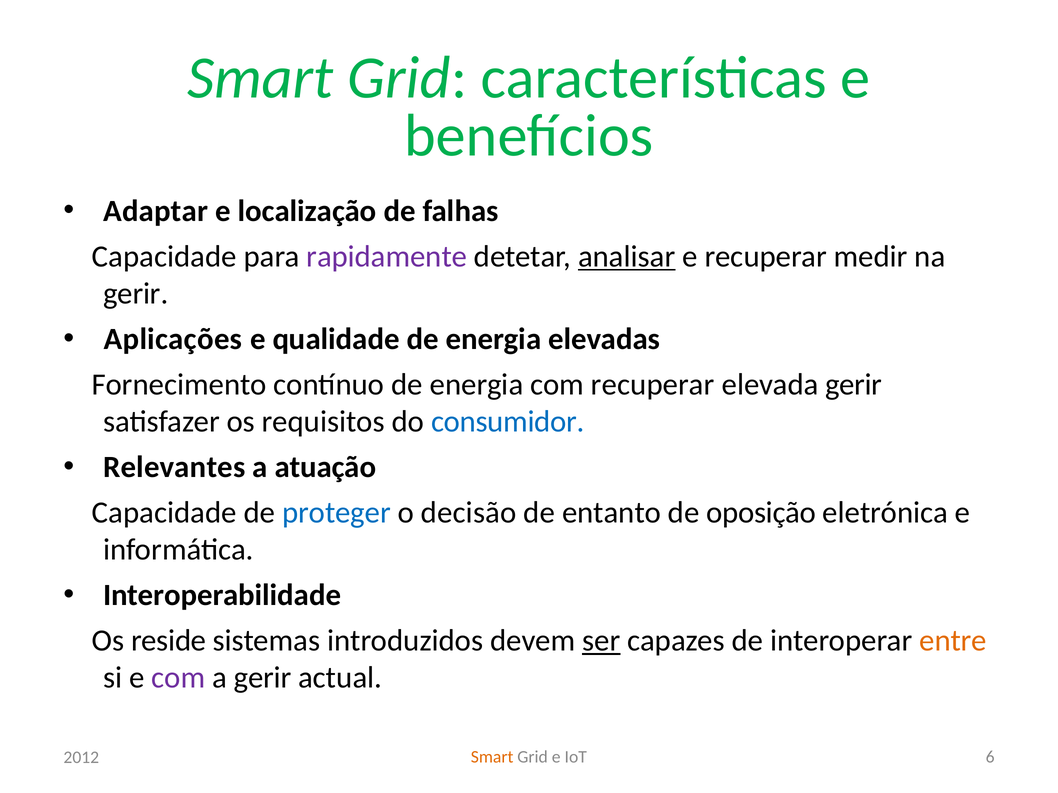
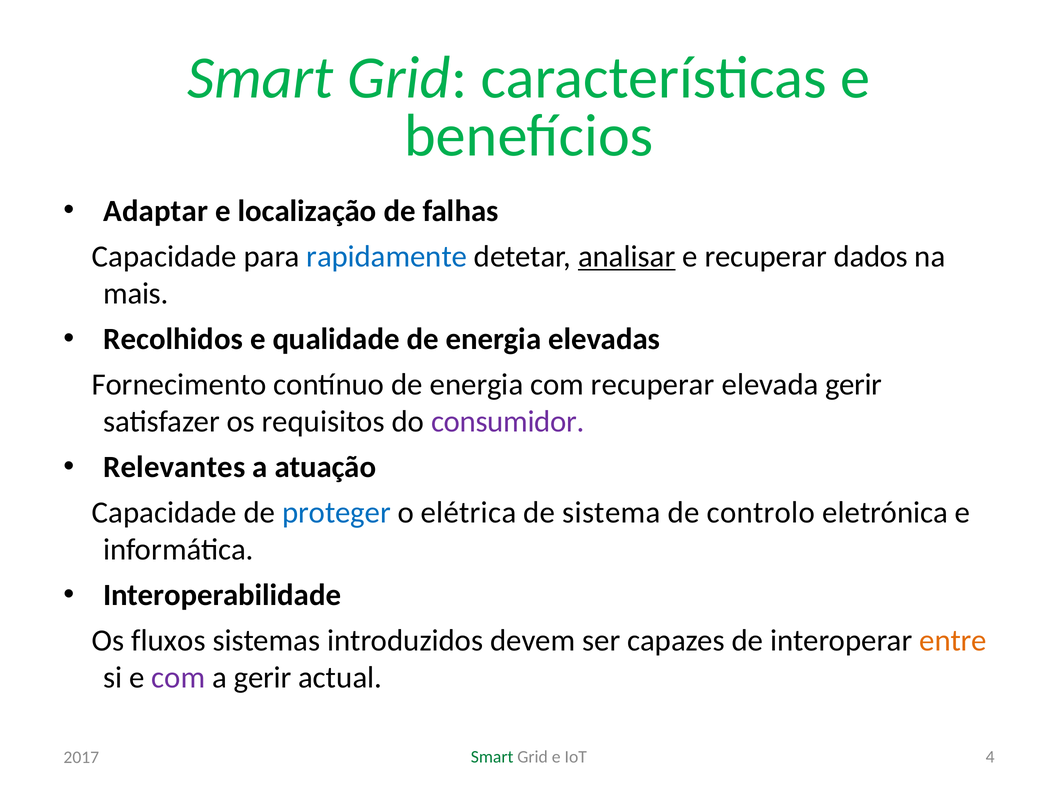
rapidamente colour: purple -> blue (387, 257)
medir: medir -> dados (871, 257)
gerir: gerir -> mais (136, 294)
Aplicações: Aplicações -> Recolhidos (173, 339)
consumidor colour: blue -> purple (508, 422)
decisão: decisão -> elétrica (469, 513)
entanto: entanto -> sistema (611, 513)
oposição: oposição -> controlo (761, 513)
reside: reside -> fluxos (168, 641)
ser underline: present -> none (601, 641)
Smart colour: orange -> green (492, 758)
6: 6 -> 4 (990, 758)
2012: 2012 -> 2017 (81, 758)
